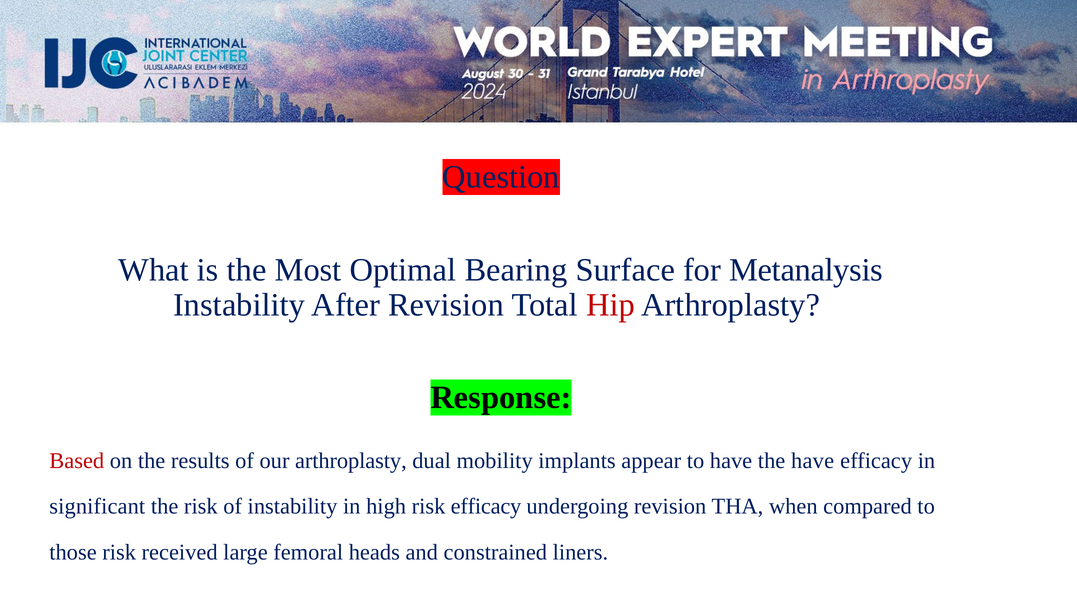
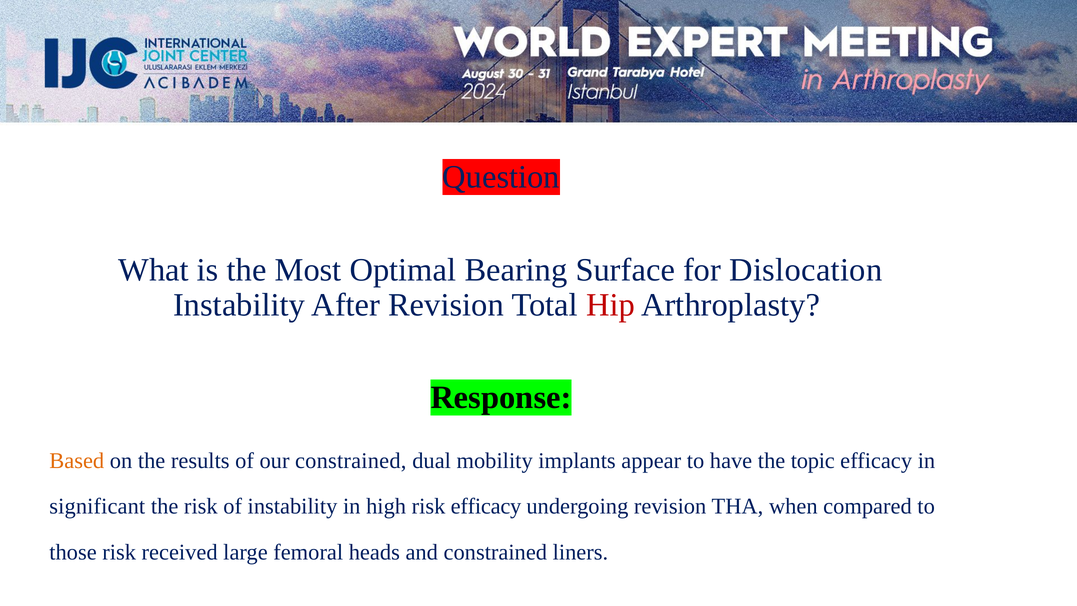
Metanalysis: Metanalysis -> Dislocation (806, 270)
Based colour: red -> orange (77, 460)
our arthroplasty: arthroplasty -> constrained (351, 460)
the have: have -> topic (813, 460)
